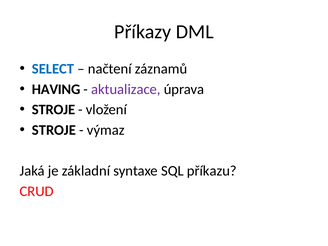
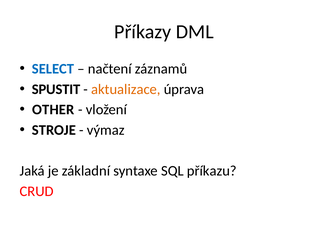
HAVING: HAVING -> SPUSTIT (56, 89)
aktualizace colour: purple -> orange (126, 89)
STROJE: STROJE -> OTHER (53, 110)
